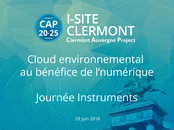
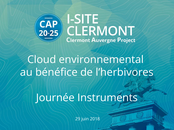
l’numérique: l’numérique -> l’herbivores (125, 73)
